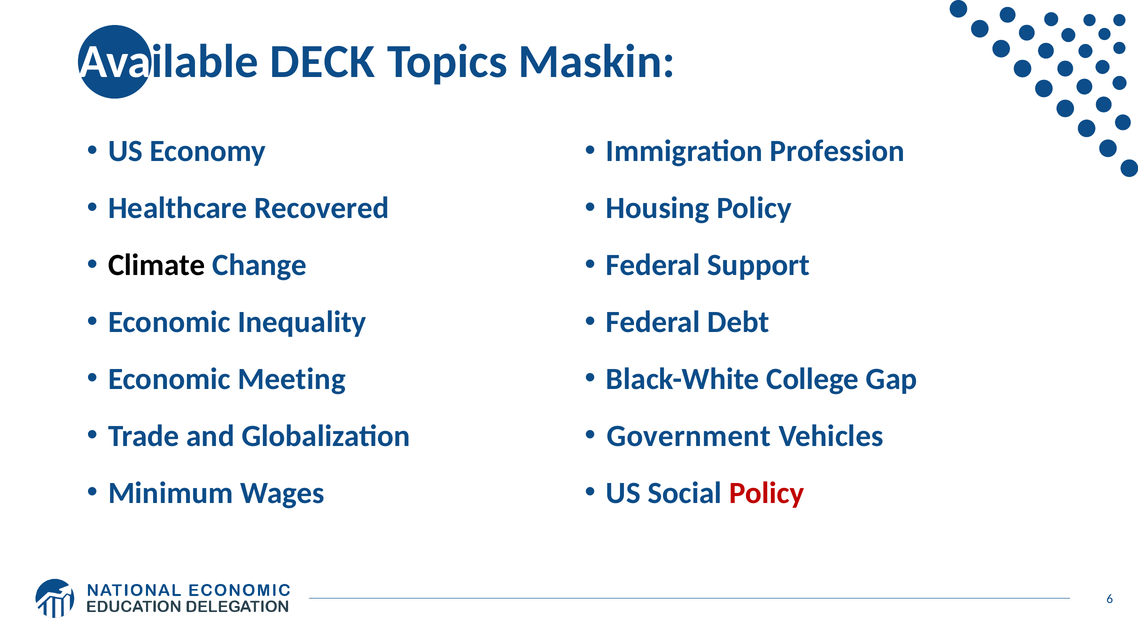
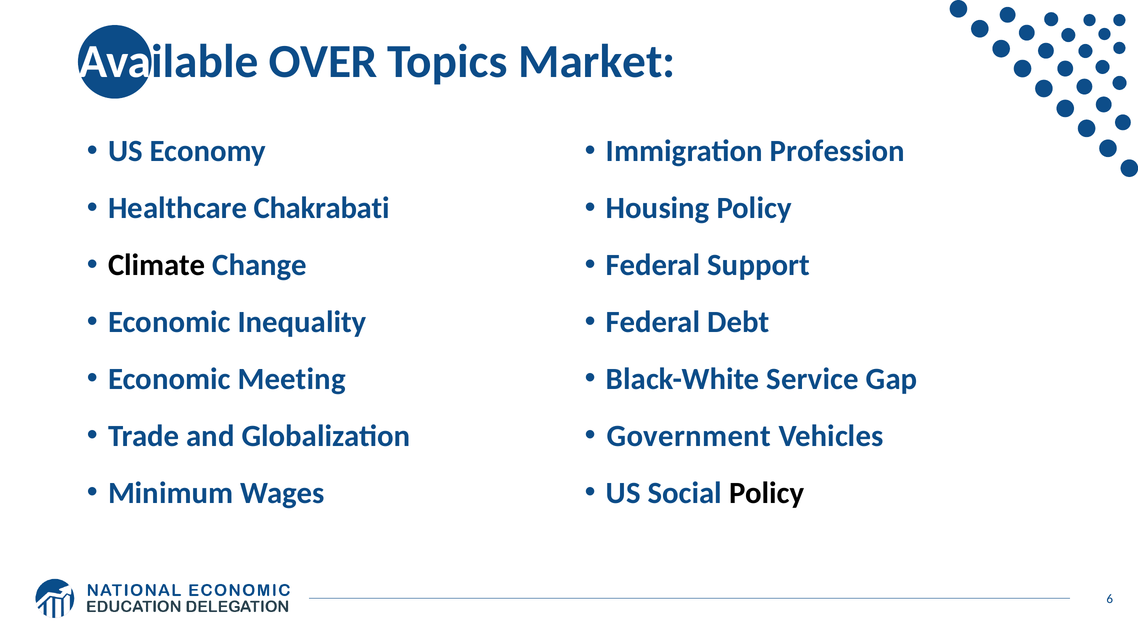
DECK: DECK -> OVER (323, 62)
Maskin: Maskin -> Market (597, 62)
Recovered: Recovered -> Chakrabati (322, 208)
College: College -> Service (813, 379)
Policy colour: red -> black (767, 493)
